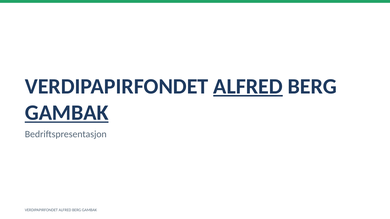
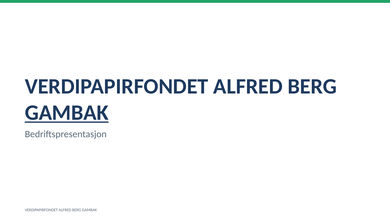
ALFRED underline: present -> none (248, 86)
